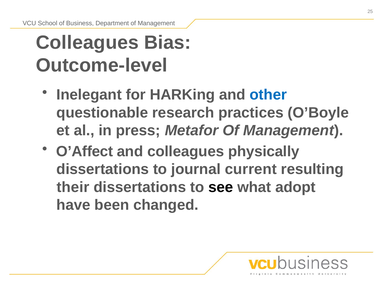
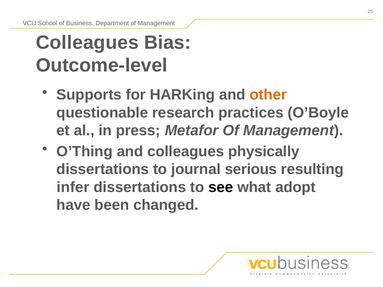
Inelegant: Inelegant -> Supports (89, 95)
other colour: blue -> orange (268, 95)
O’Affect: O’Affect -> O’Thing (85, 152)
current: current -> serious (251, 169)
their: their -> infer (73, 187)
